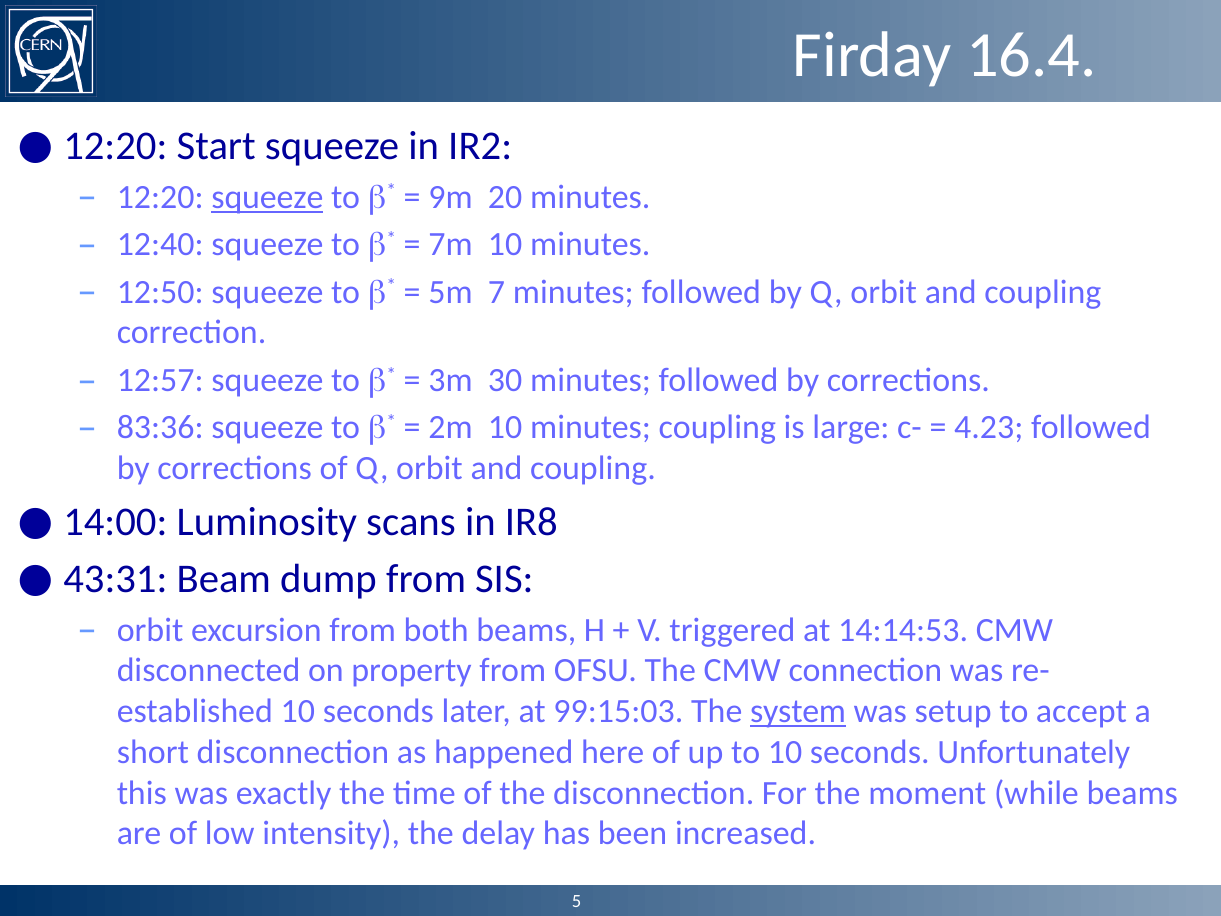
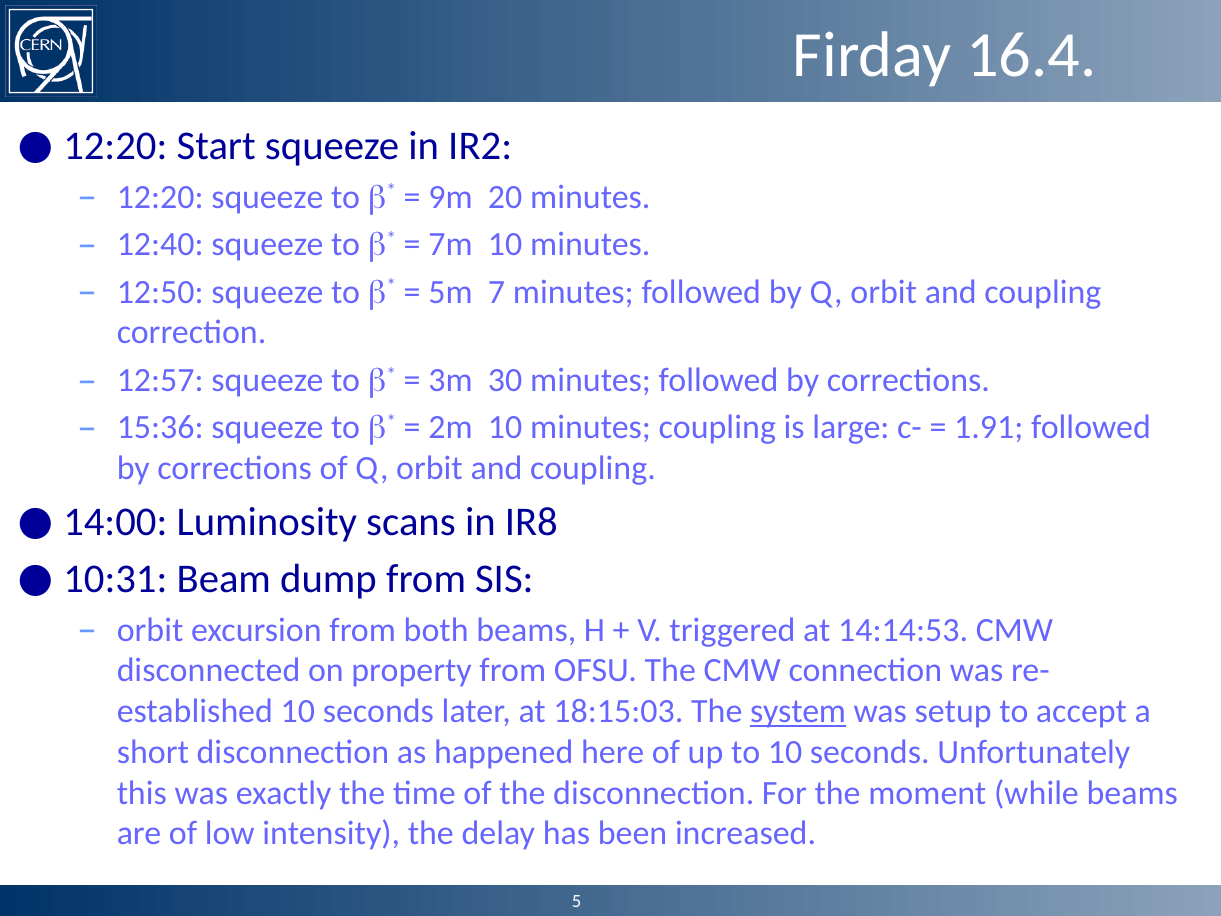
squeeze underline: present -> none (267, 197)
83:36: 83:36 -> 15:36 (160, 428)
4.23: 4.23 -> 1.91 (989, 428)
43:31: 43:31 -> 10:31 (115, 579)
99:15:03: 99:15:03 -> 18:15:03 (618, 711)
